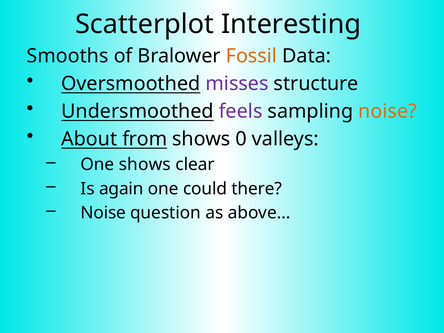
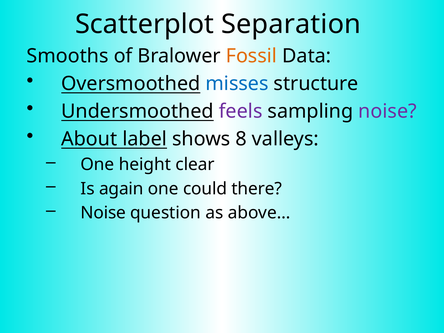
Interesting: Interesting -> Separation (291, 24)
misses colour: purple -> blue (237, 84)
noise colour: orange -> purple (388, 111)
from: from -> label (145, 139)
0: 0 -> 8 (241, 139)
One shows: shows -> height (145, 165)
